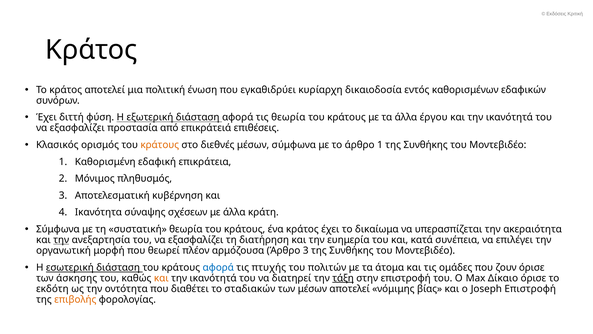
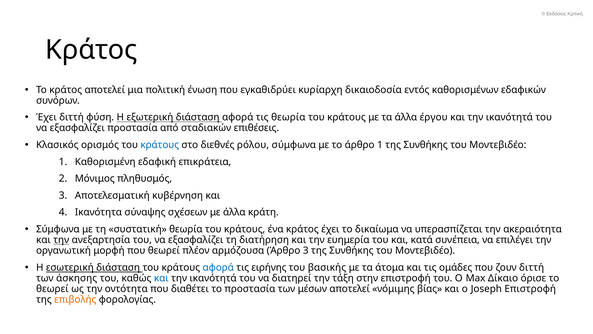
επικράτειά: επικράτειά -> σταδιακών (206, 128)
κράτους colour: orange -> blue (160, 145)
διεθνές μέσων: μέσων -> ρόλου (253, 145)
πτυχής: πτυχής -> ειρήνης (269, 267)
πολιτών: πολιτών -> βασικής (327, 267)
ζουν όρισε: όρισε -> διττή (532, 267)
και colour: orange -> blue (161, 278)
τάξη underline: present -> none (343, 278)
εκδότη: εκδότη -> θεωρεί (52, 288)
το σταδιακών: σταδιακών -> προστασία (250, 288)
